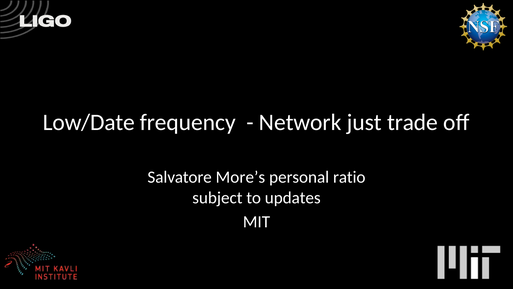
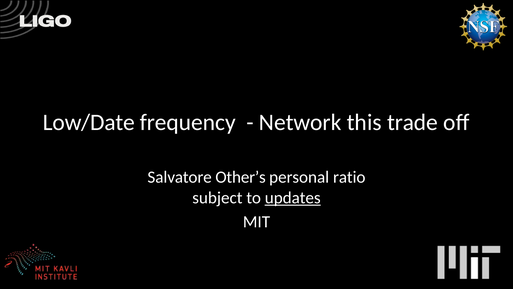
just: just -> this (364, 122)
More’s: More’s -> Other’s (241, 177)
updates underline: none -> present (293, 197)
